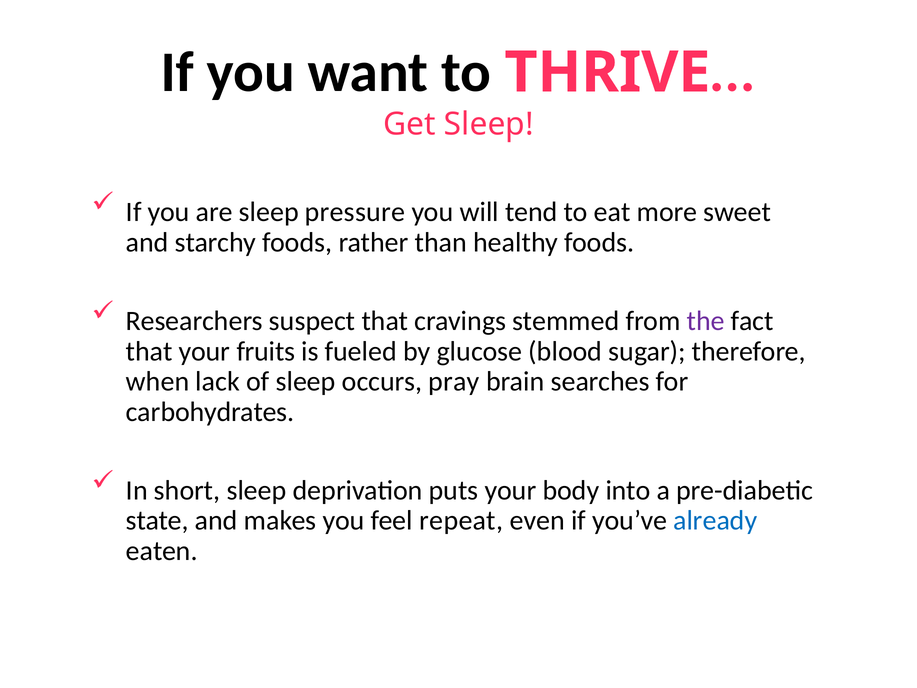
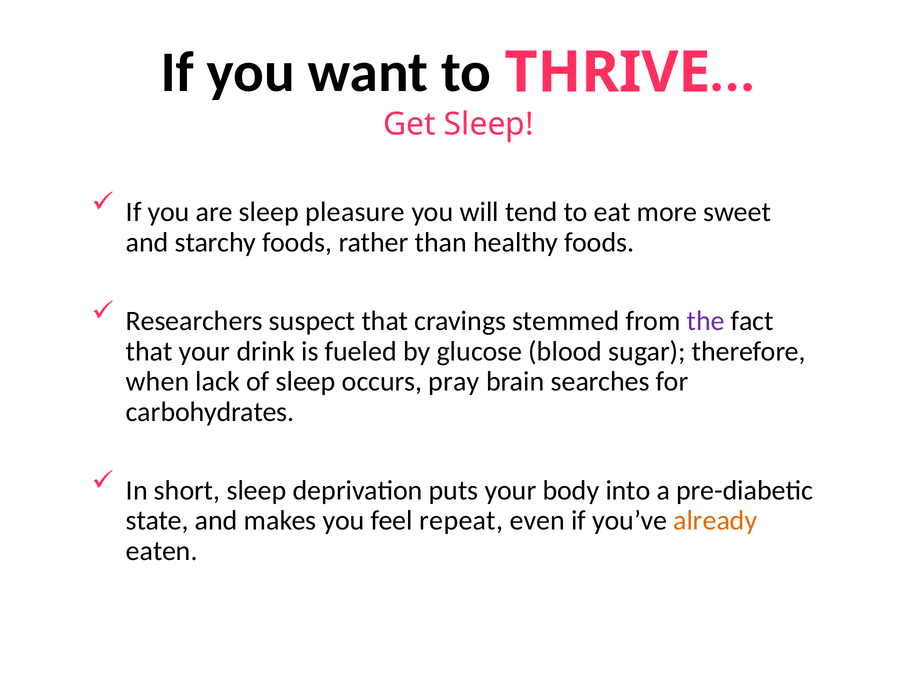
pressure: pressure -> pleasure (355, 212)
fruits: fruits -> drink (266, 351)
already colour: blue -> orange (715, 520)
